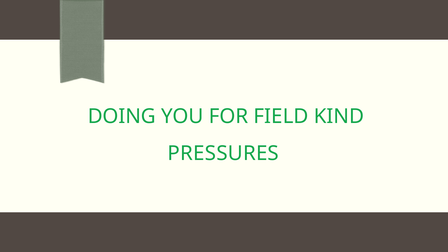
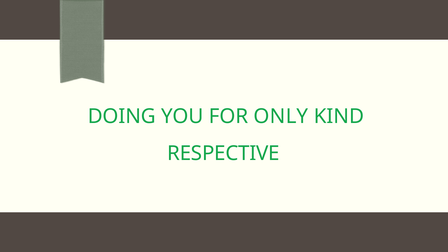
FIELD: FIELD -> ONLY (281, 117)
PRESSURES: PRESSURES -> RESPECTIVE (223, 154)
